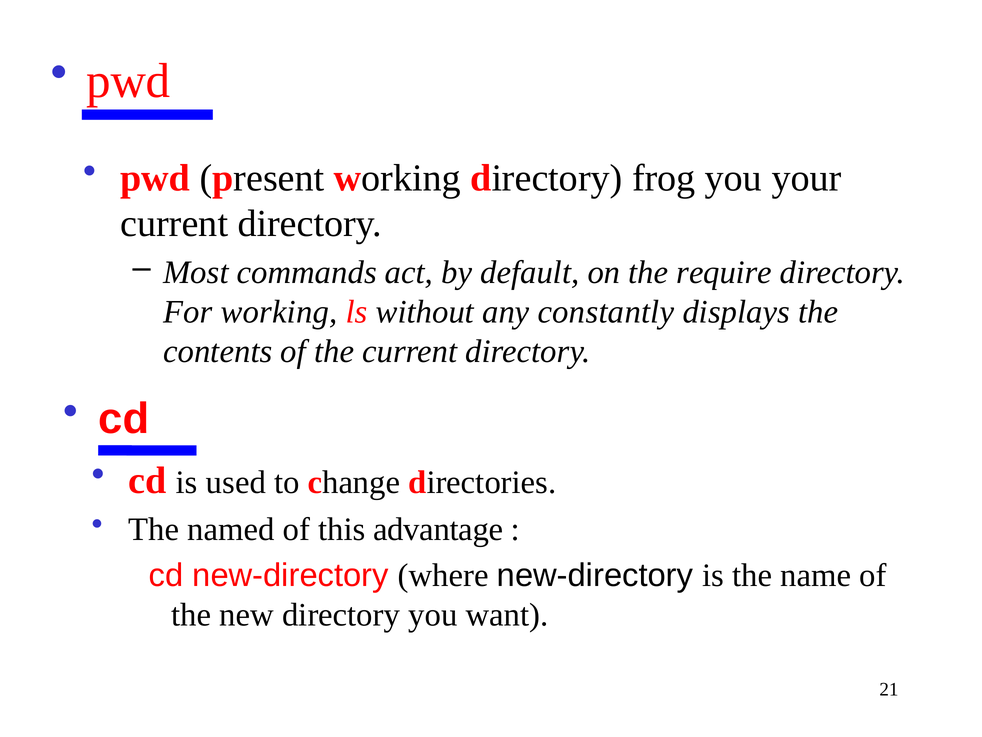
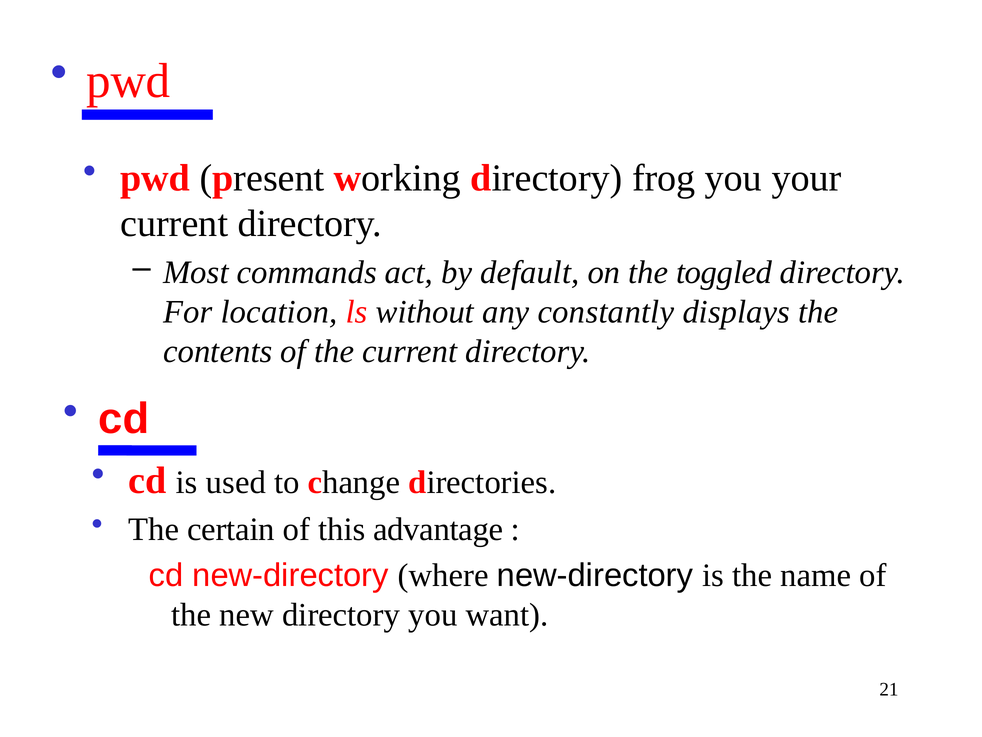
require: require -> toggled (724, 272)
For working: working -> location (279, 312)
named: named -> certain (231, 529)
